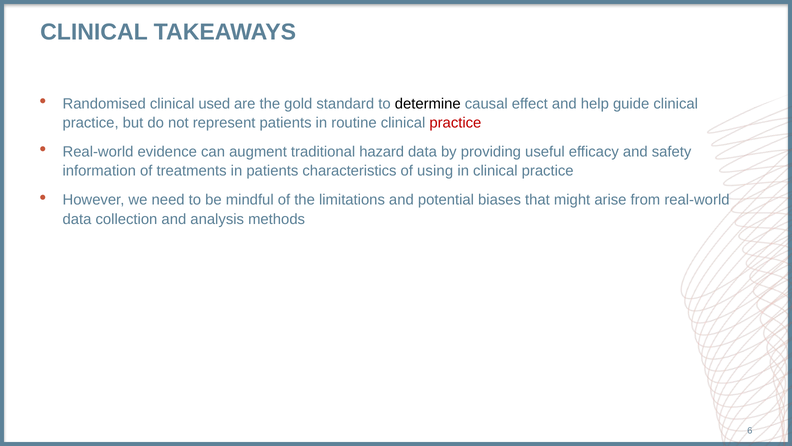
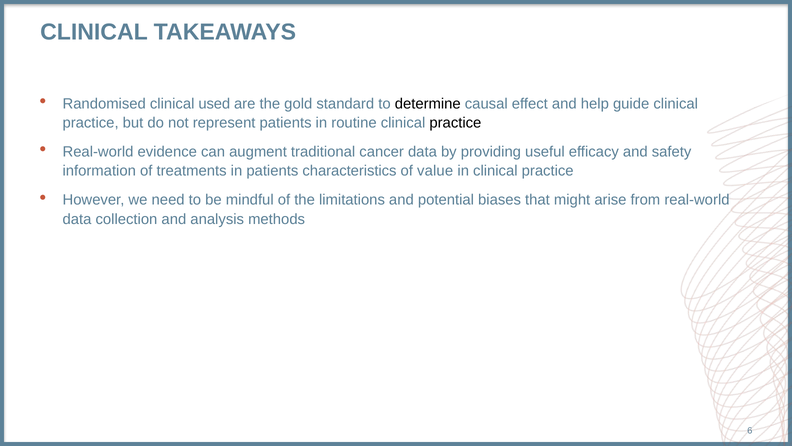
practice colour: red -> black (455, 123)
hazard: hazard -> cancer (382, 152)
using: using -> value (435, 171)
